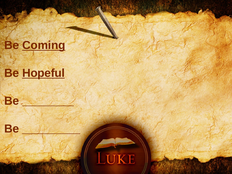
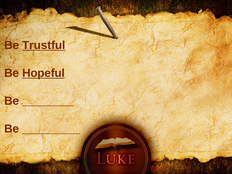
Coming: Coming -> Trustful (44, 45)
